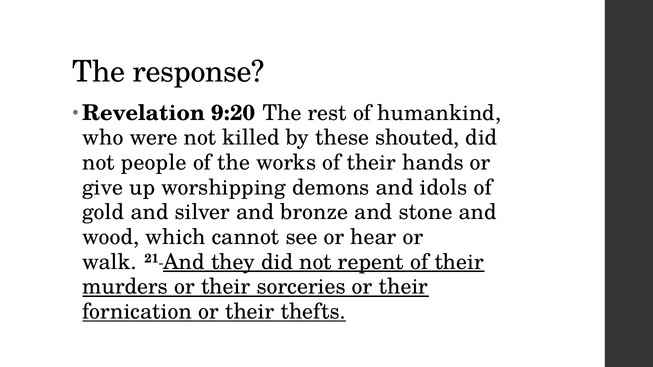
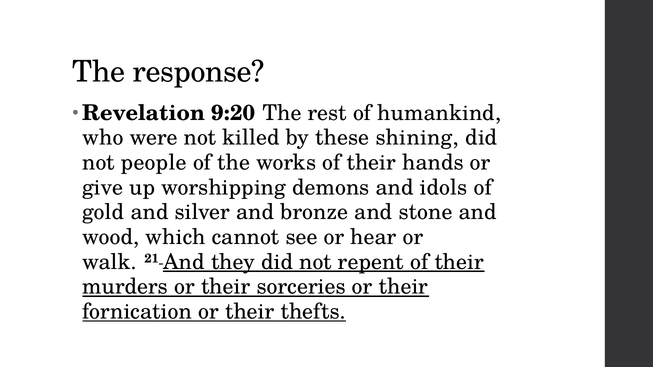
shouted: shouted -> shining (417, 138)
